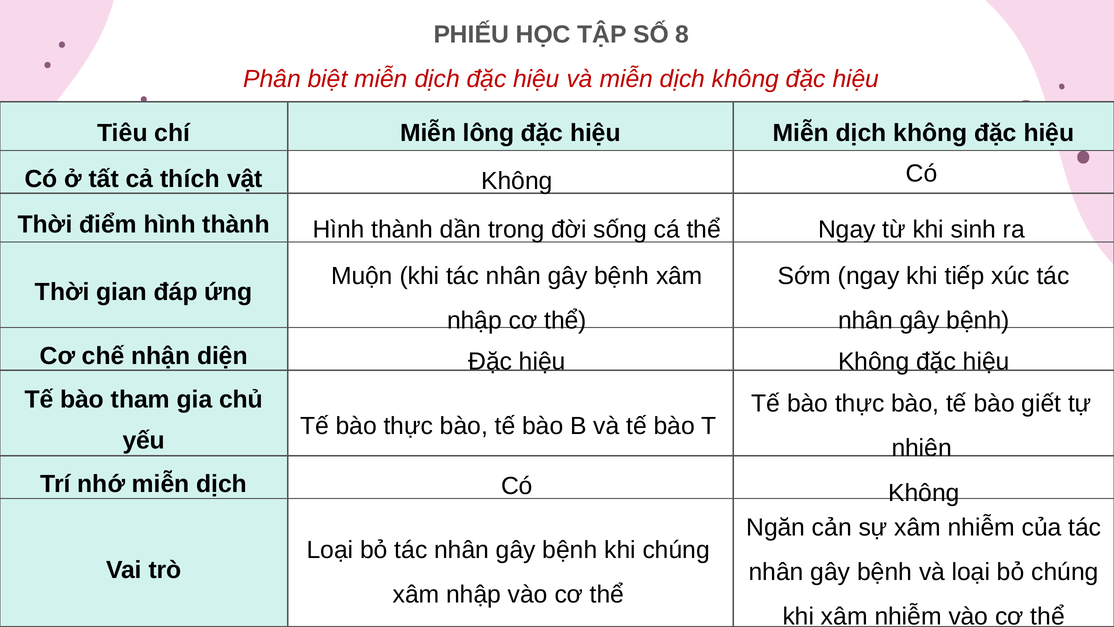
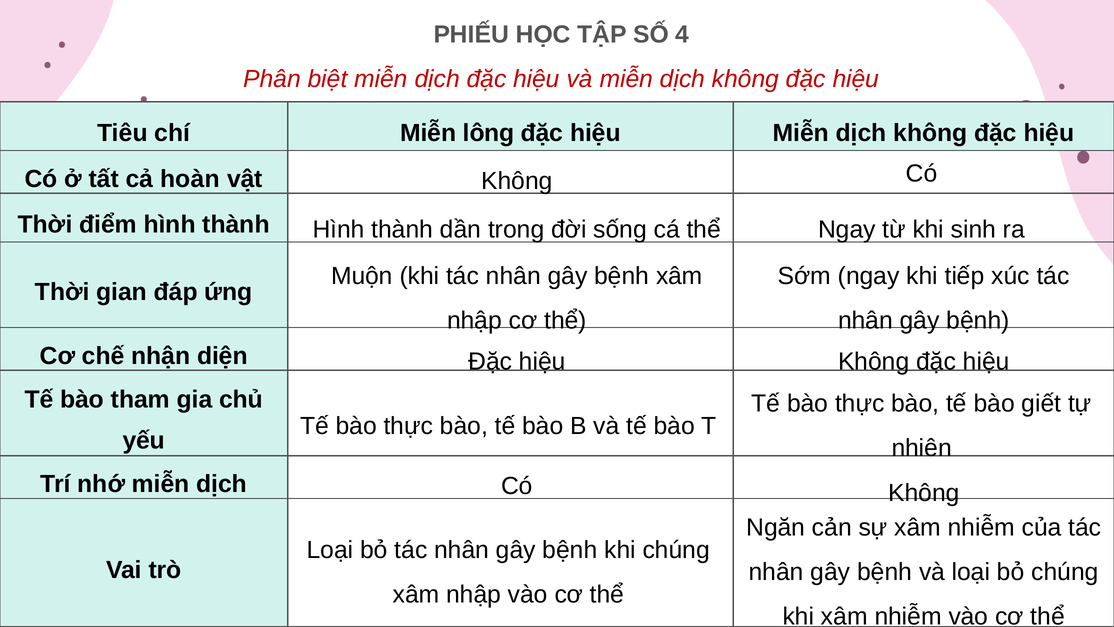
8: 8 -> 4 (682, 35)
thích: thích -> hoàn (190, 179)
